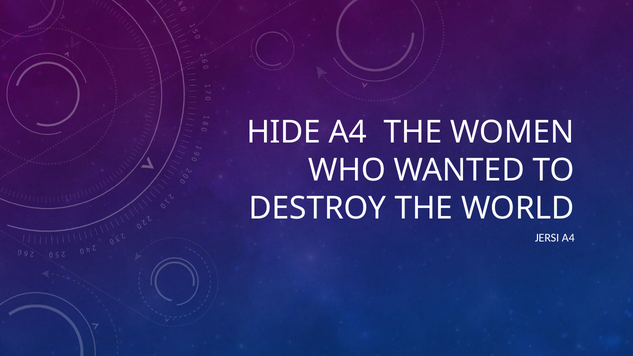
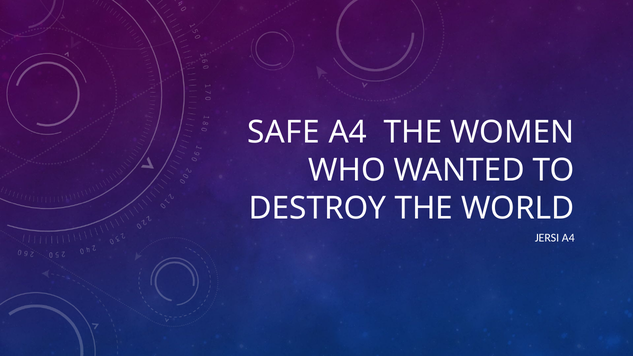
HIDE: HIDE -> SAFE (283, 133)
